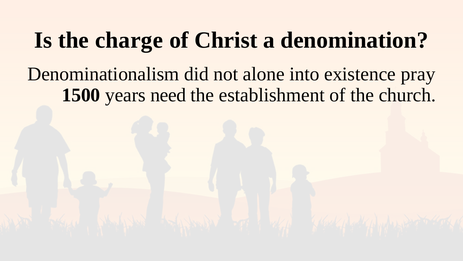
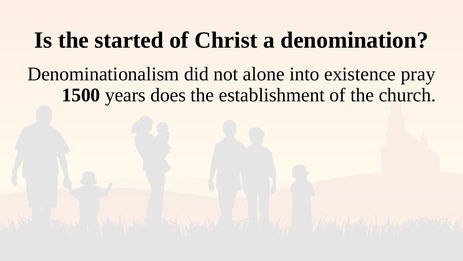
charge: charge -> started (129, 40)
need: need -> does (168, 95)
